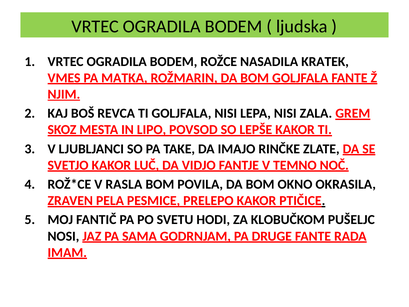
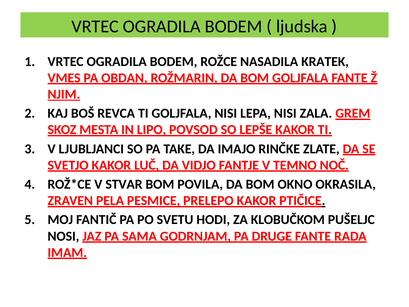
MATKA: MATKA -> OBDAN (124, 78)
RASLA: RASLA -> STVAR (124, 184)
